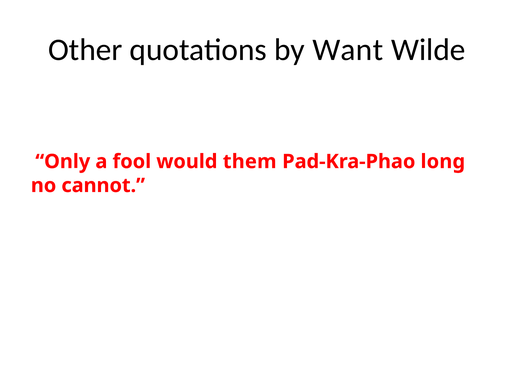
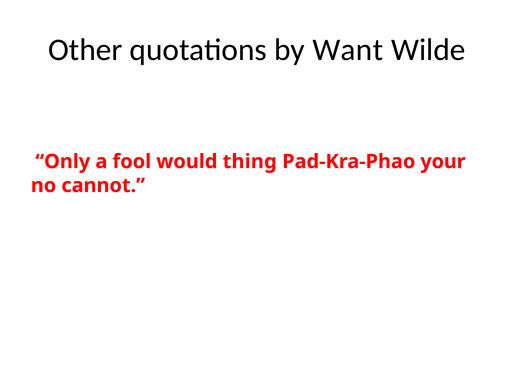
them: them -> thing (250, 162)
long: long -> your (443, 162)
